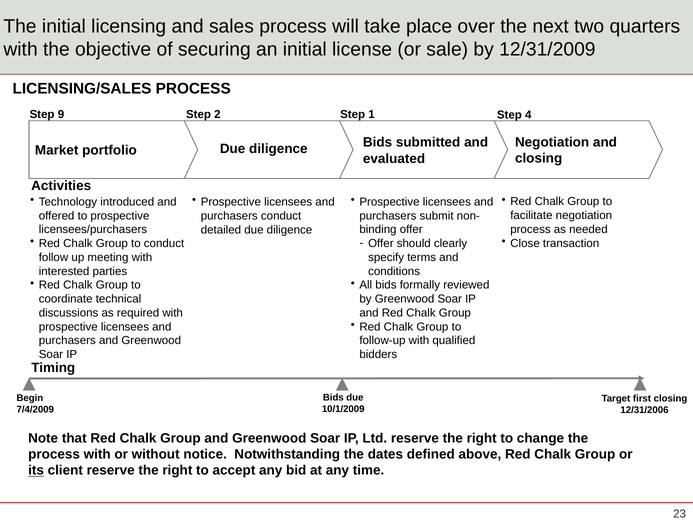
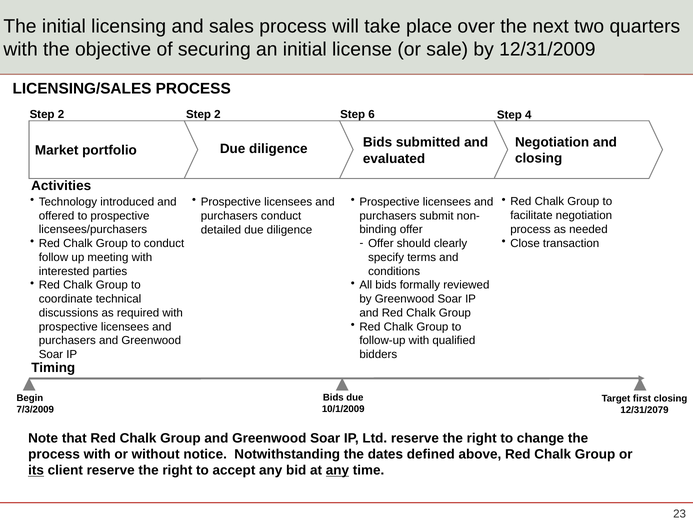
9: 9 -> 2 (61, 114)
1: 1 -> 6 (372, 114)
7/4/2009: 7/4/2009 -> 7/3/2009 (35, 410)
12/31/2006: 12/31/2006 -> 12/31/2079 (644, 410)
any underline: none -> present (337, 470)
